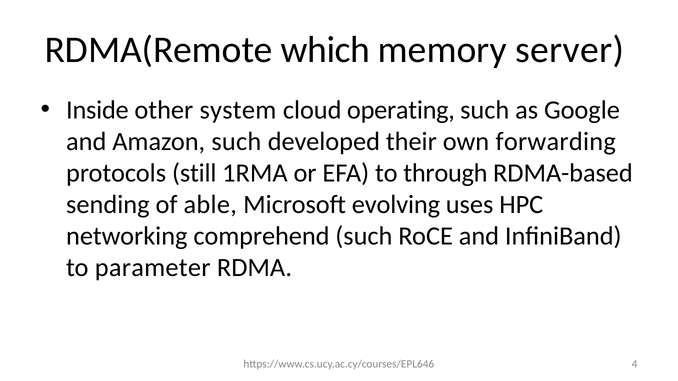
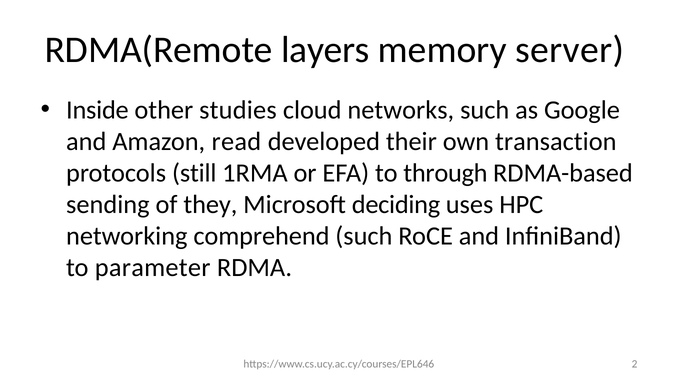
which: which -> layers (325, 50)
system: system -> studies (238, 110)
operating: operating -> networks (401, 110)
Amazon such: such -> read (236, 142)
forwarding: forwarding -> transaction (556, 142)
able: able -> they (210, 205)
evolving: evolving -> deciding (396, 205)
4: 4 -> 2 (635, 364)
